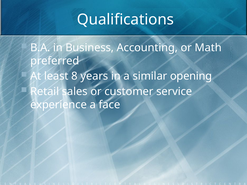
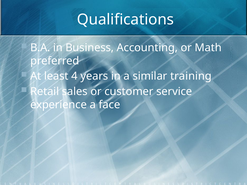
8: 8 -> 4 (74, 76)
opening: opening -> training (191, 76)
